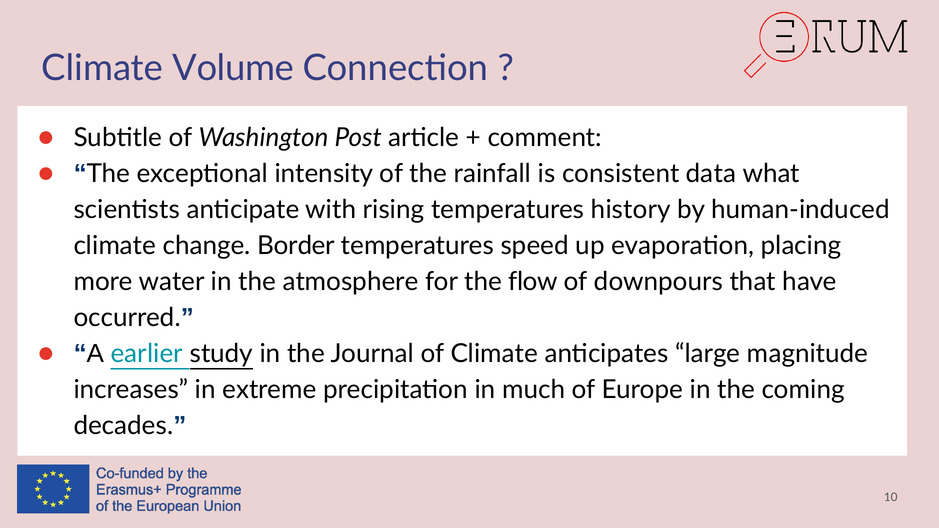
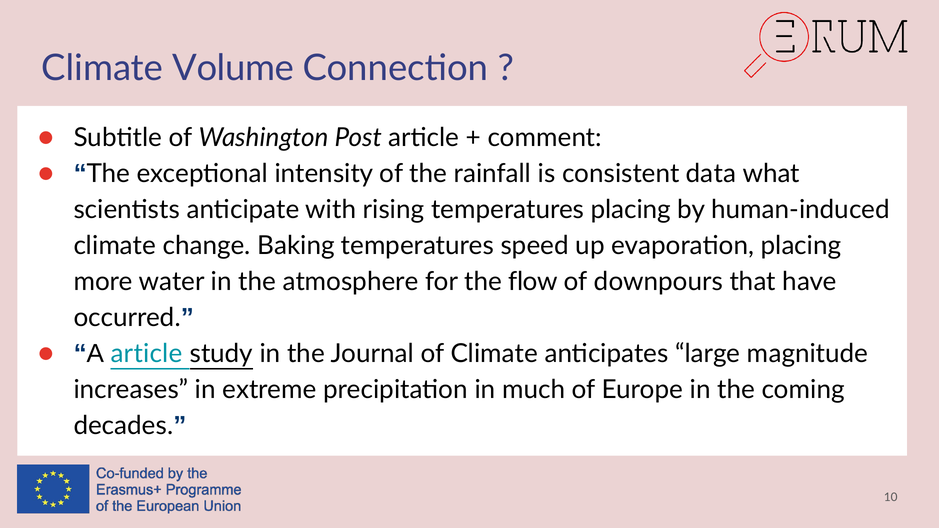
temperatures history: history -> placing (631, 210)
Border: Border -> Baking (296, 246)
A earlier: earlier -> article (147, 354)
